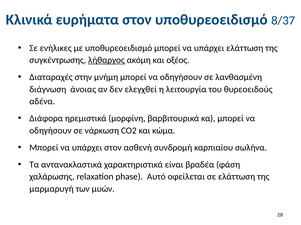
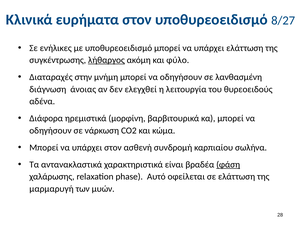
8/37: 8/37 -> 8/27 (283, 21)
οξέος: οξέος -> φύλο (178, 60)
φάση underline: none -> present (228, 165)
